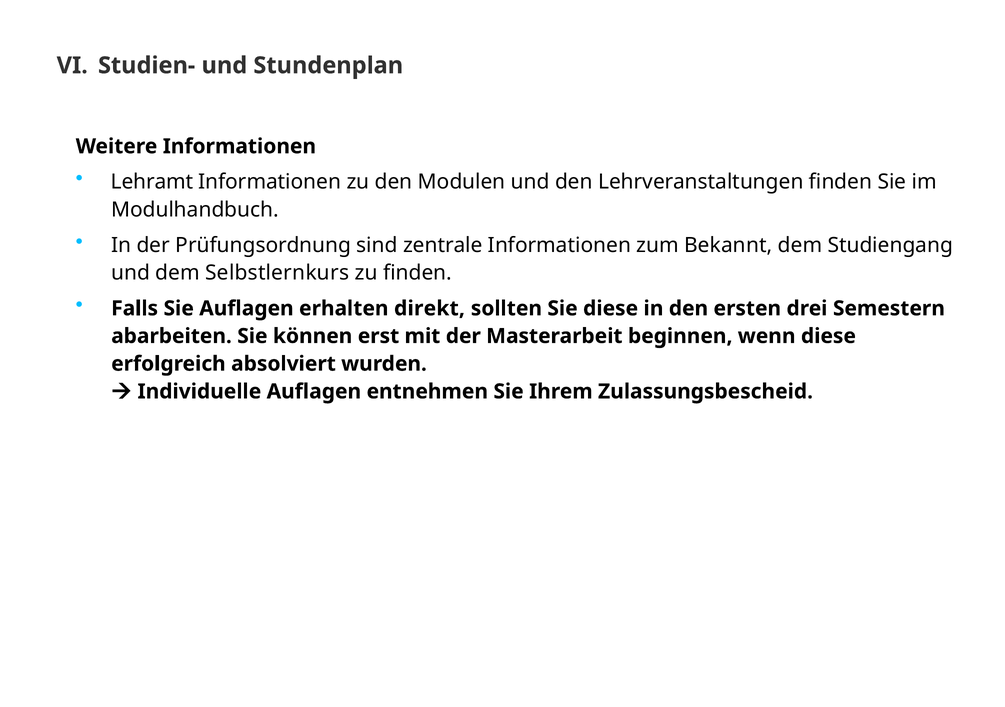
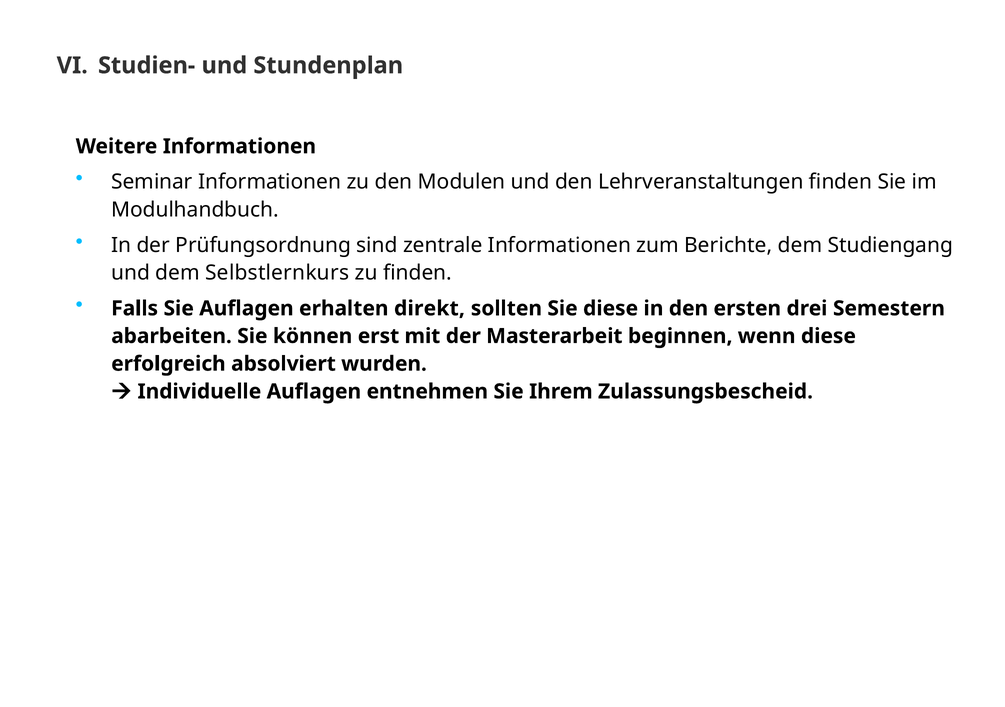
Lehramt: Lehramt -> Seminar (152, 182)
Bekannt: Bekannt -> Berichte (728, 245)
